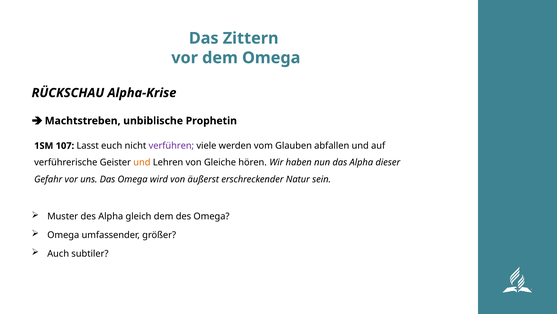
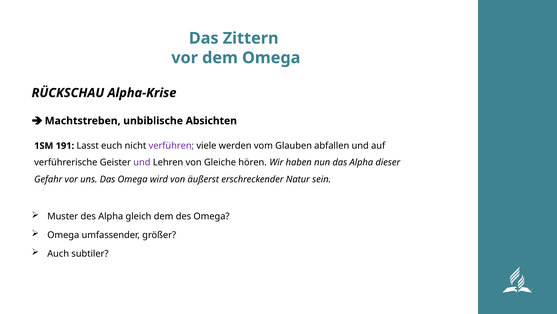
Prophetin: Prophetin -> Absichten (211, 121)
107: 107 -> 191 (65, 146)
und colour: orange -> purple (142, 162)
